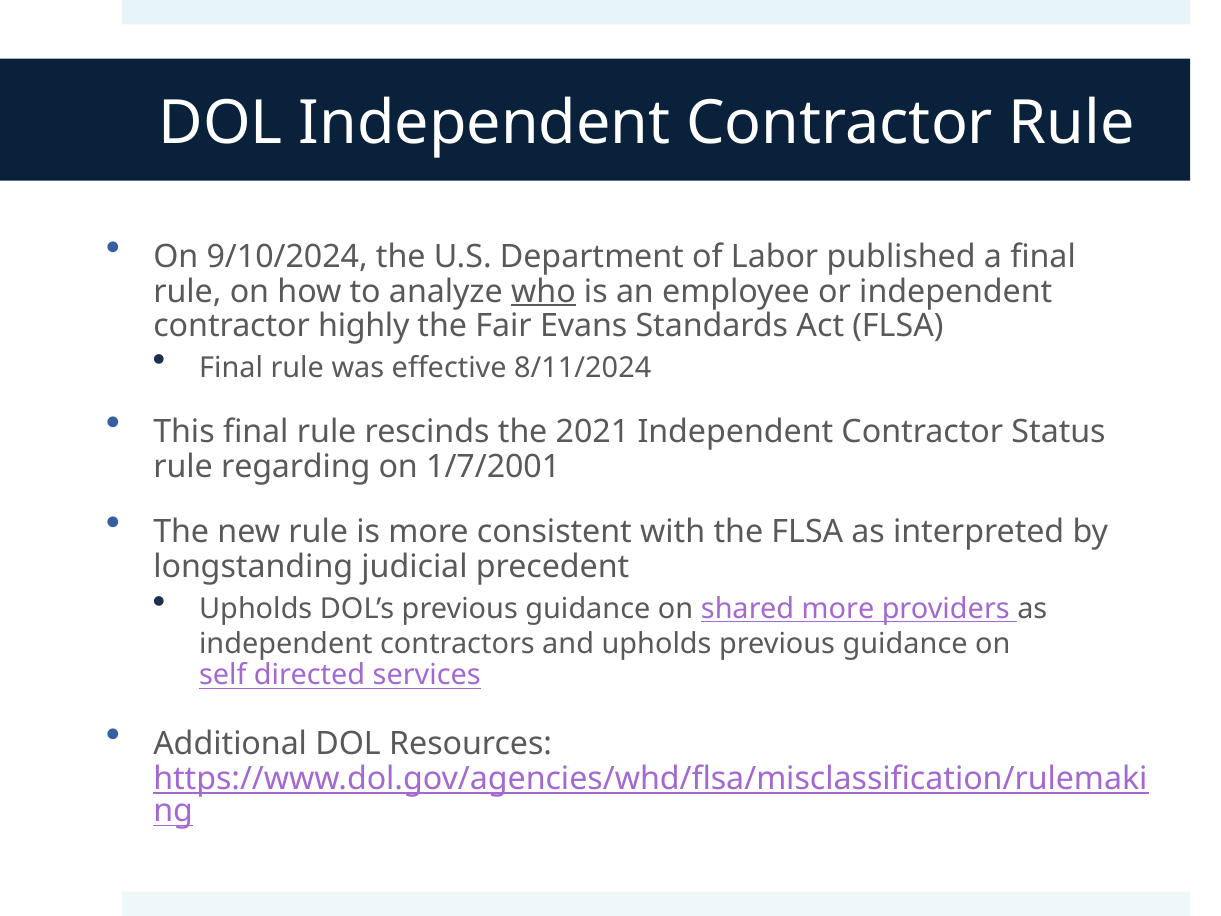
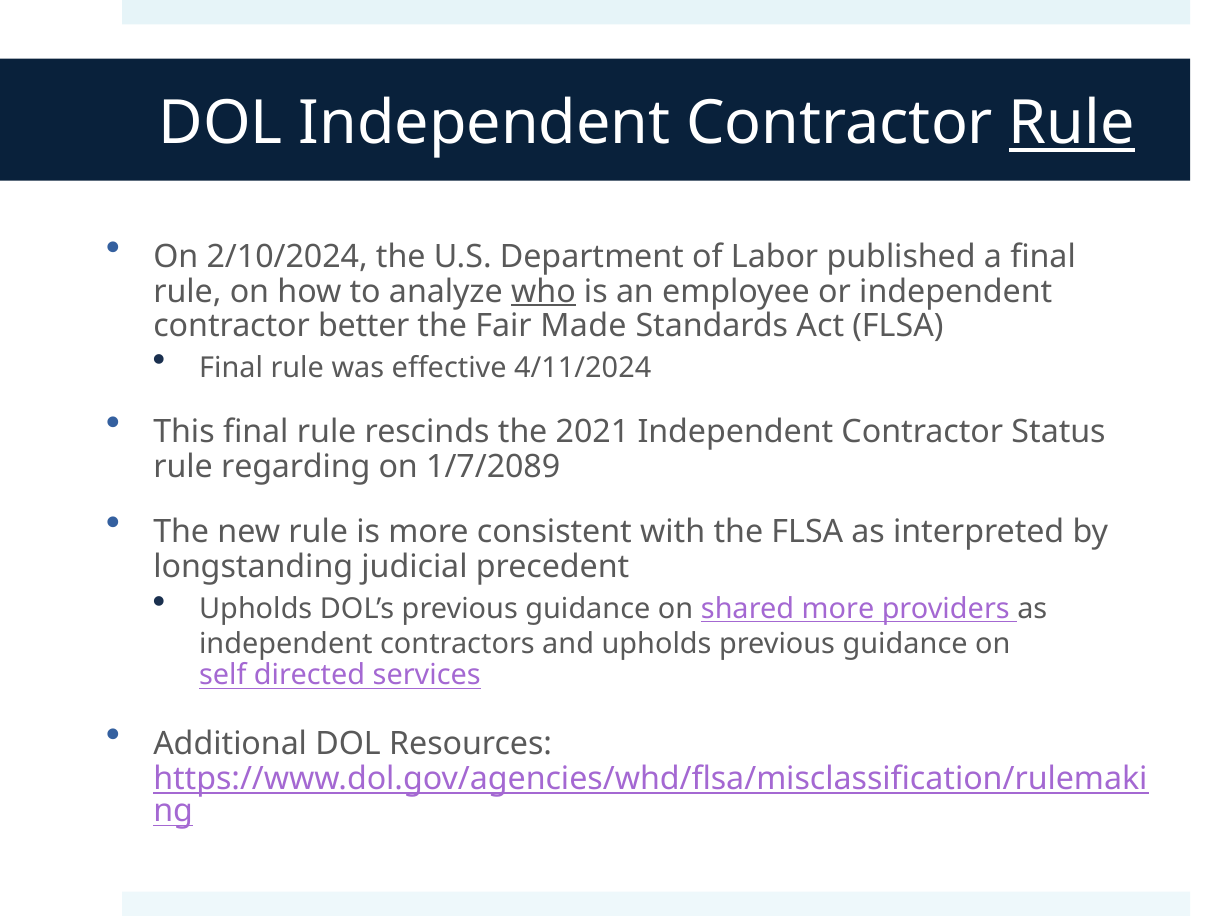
Rule underline: none -> present (1072, 124)
9/10/2024: 9/10/2024 -> 2/10/2024 (287, 257)
highly: highly -> better (364, 326)
Evans: Evans -> Made (583, 326)
8/11/2024: 8/11/2024 -> 4/11/2024 (583, 368)
1/7/2001: 1/7/2001 -> 1/7/2089 (493, 467)
